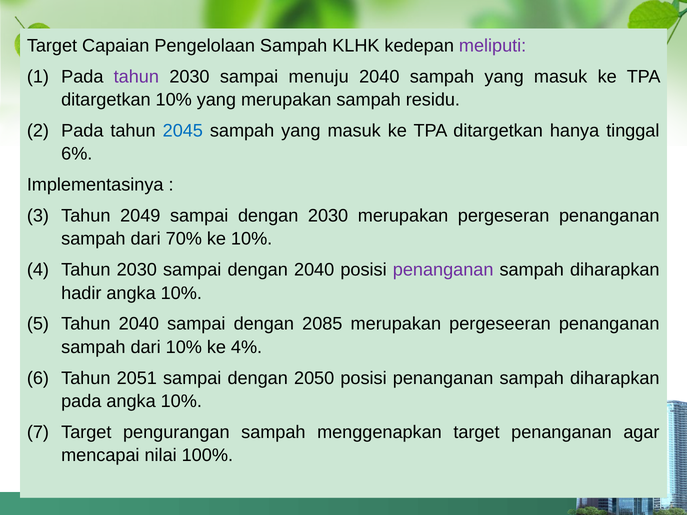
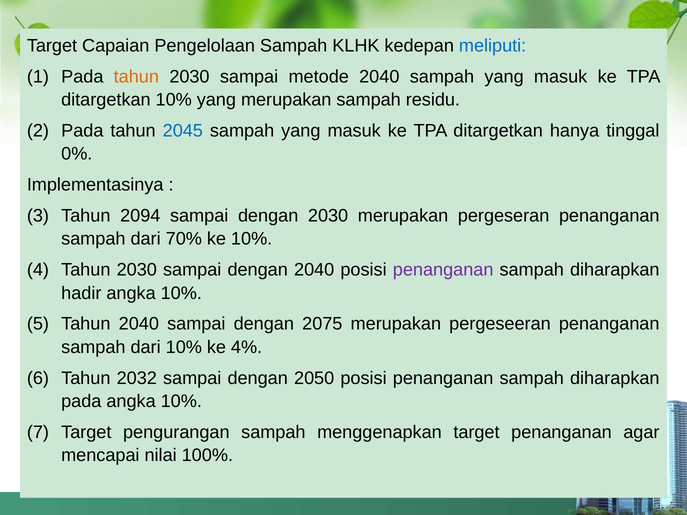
meliputi colour: purple -> blue (493, 46)
tahun colour: purple -> orange (136, 77)
menuju: menuju -> metode (319, 77)
6%: 6% -> 0% (77, 154)
2049: 2049 -> 2094 (140, 216)
2085: 2085 -> 2075 (322, 324)
2051: 2051 -> 2032 (137, 378)
